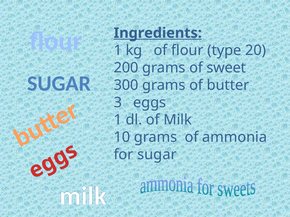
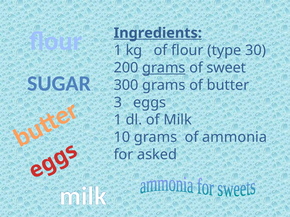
20: 20 -> 30 (256, 50)
grams underline: none -> present (164, 68)
for sugar: sugar -> asked (157, 155)
